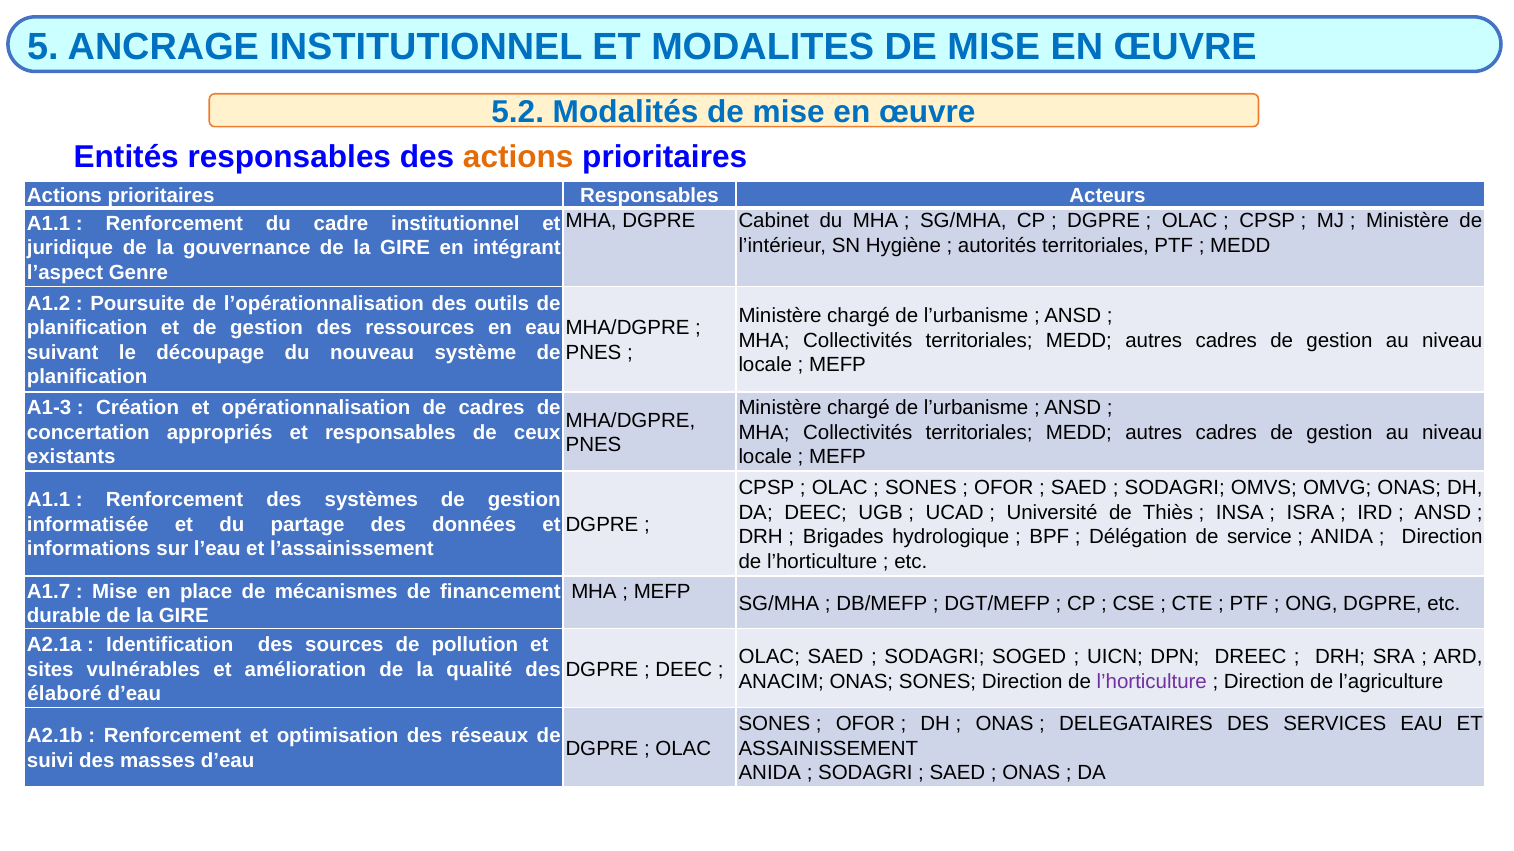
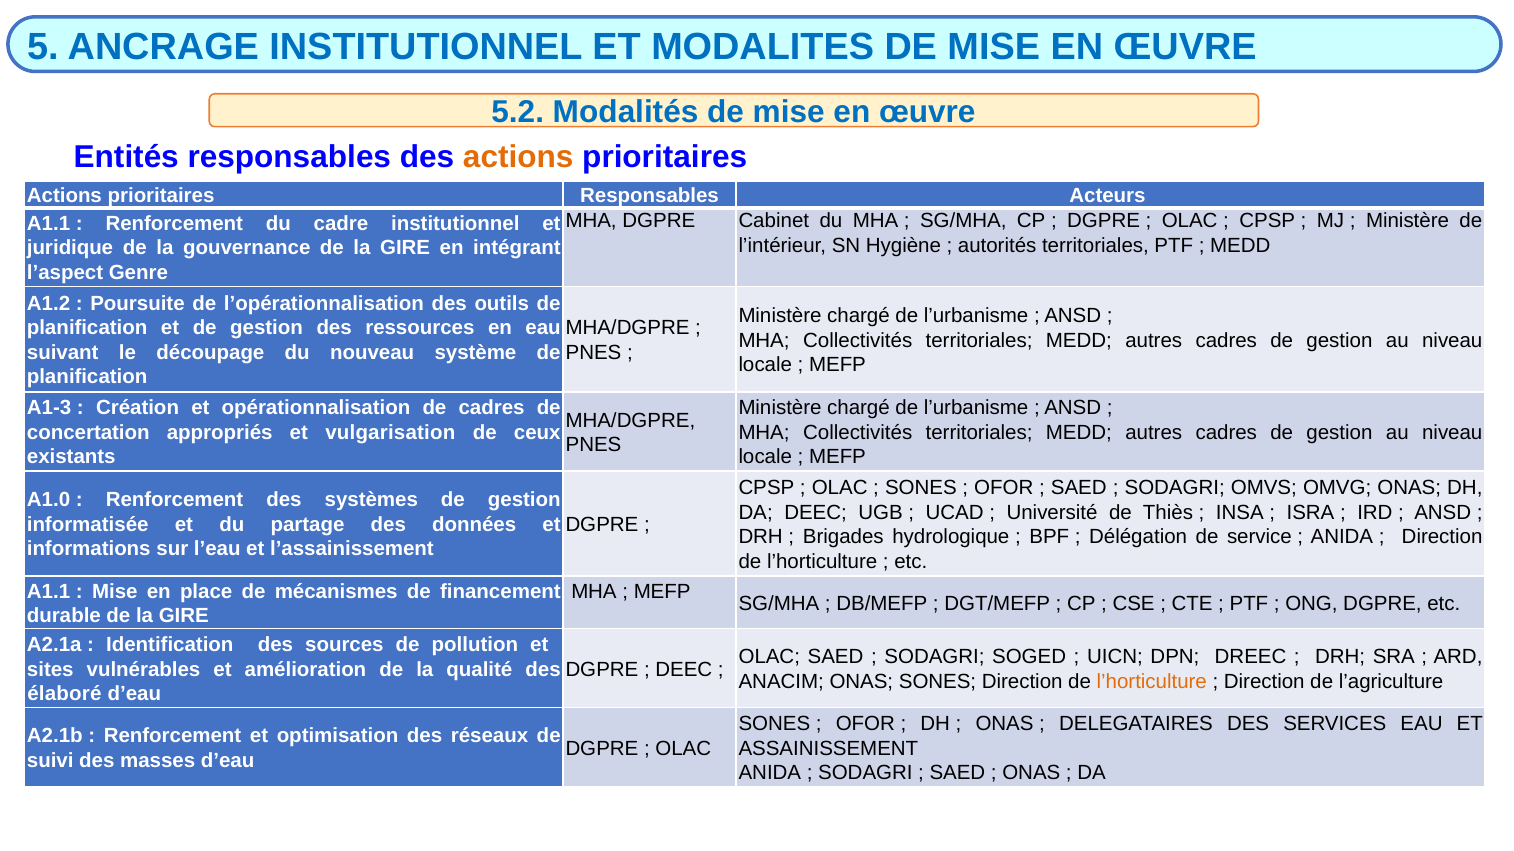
et responsables: responsables -> vulgarisation (390, 433)
A1.1: A1.1 -> A1.0 (49, 501)
A1.7: A1.7 -> A1.1 (49, 592)
l’horticulture colour: purple -> orange (1152, 682)
